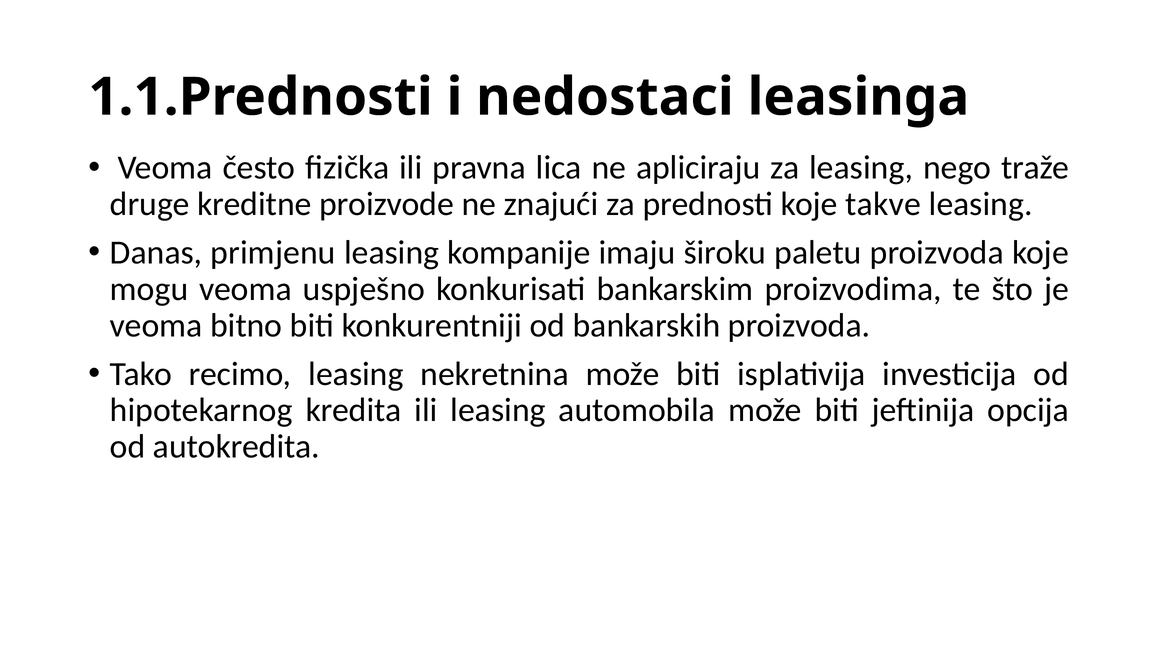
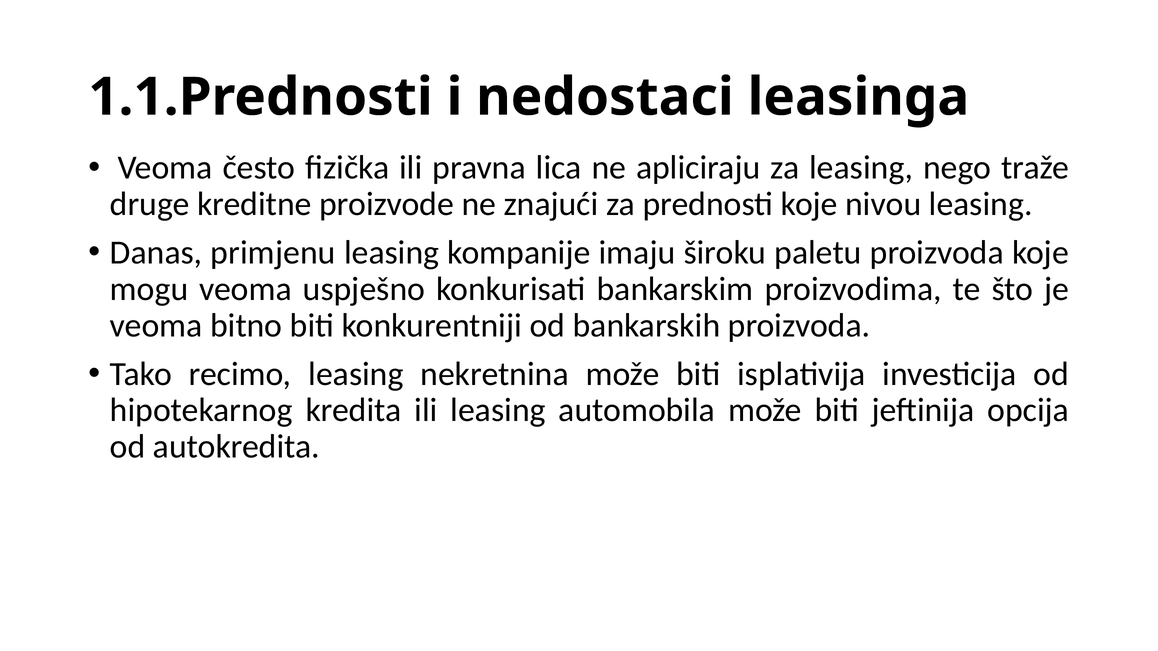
takve: takve -> nivou (883, 204)
